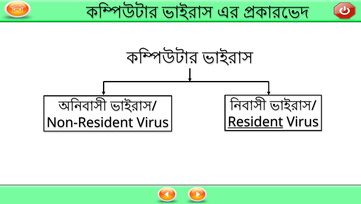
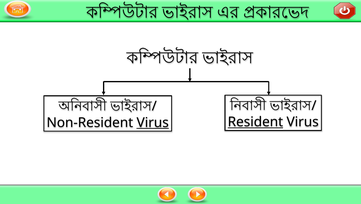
Virus underline: none -> present (153, 122)
